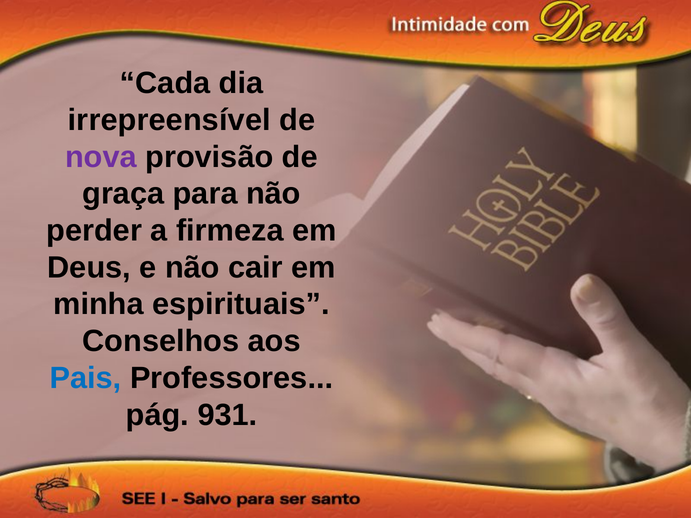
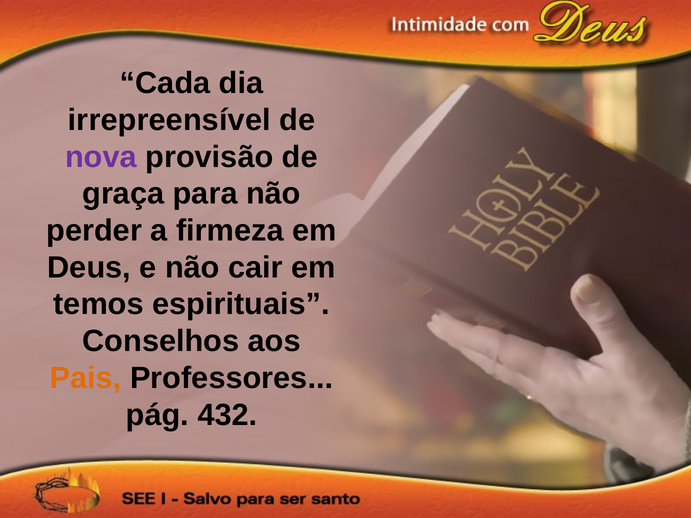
minha: minha -> temos (98, 305)
Pais colour: blue -> orange (86, 378)
931: 931 -> 432 (227, 415)
